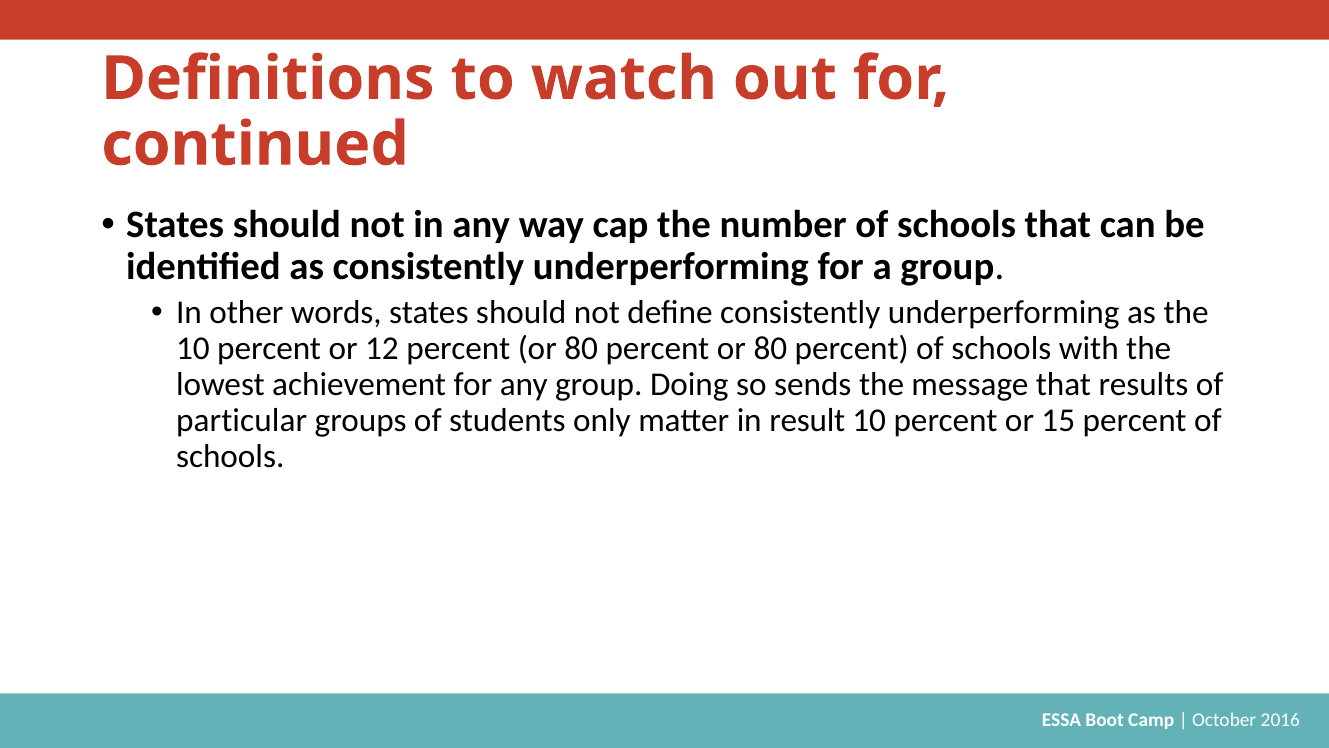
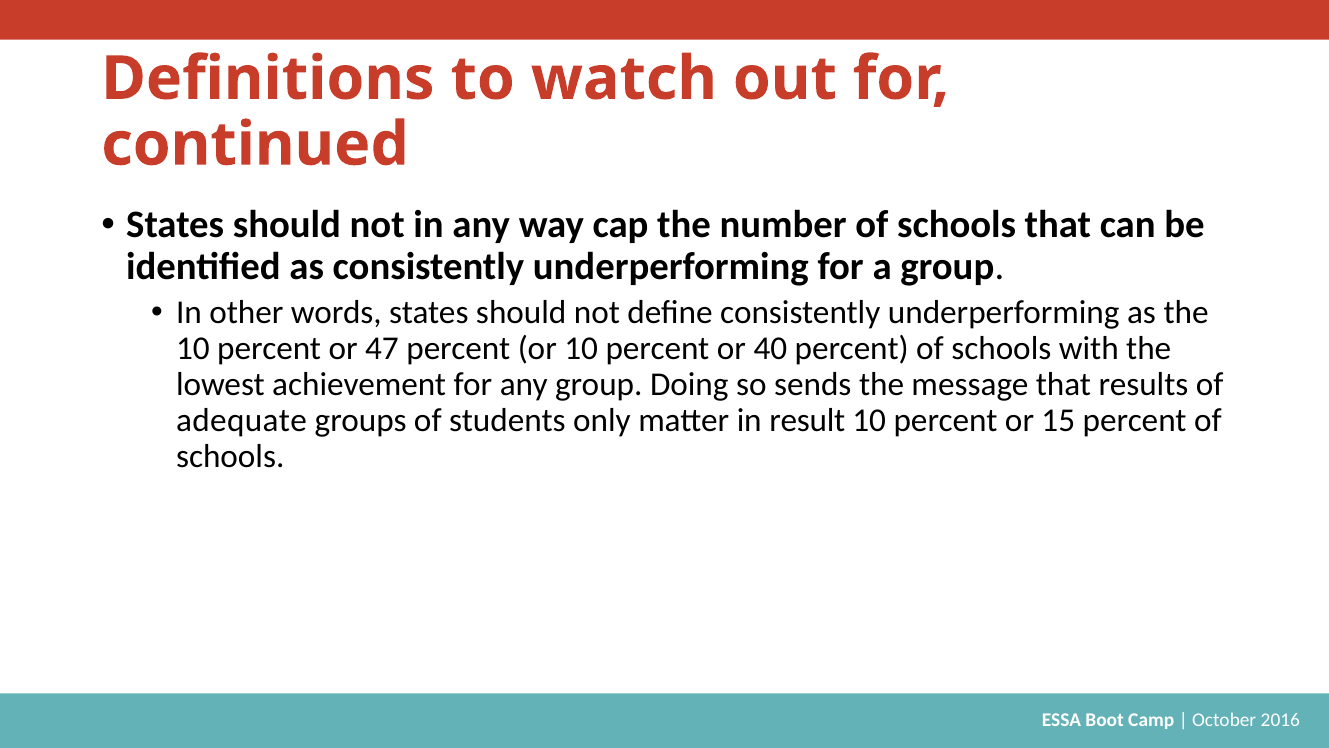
12: 12 -> 47 (382, 348)
80: 80 -> 10 (581, 348)
80: 80 -> 40 (770, 348)
particular: particular -> adequate (241, 420)
